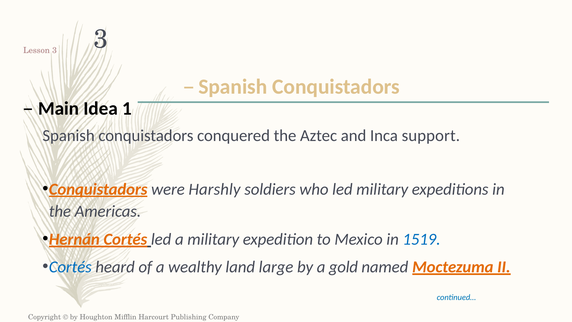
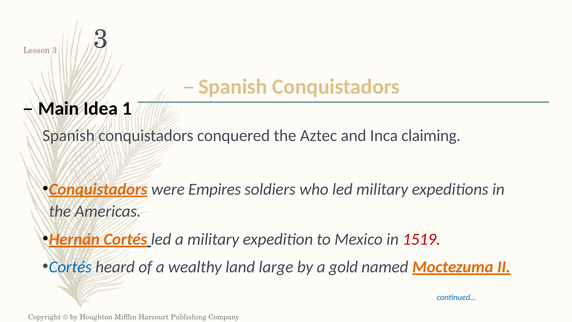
support: support -> claiming (431, 135)
Harshly: Harshly -> Empires (215, 189)
1519 colour: blue -> red (422, 239)
